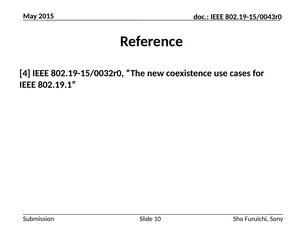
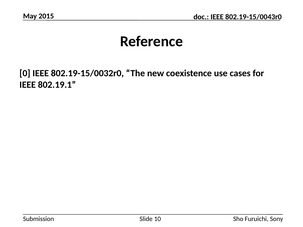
4: 4 -> 0 (25, 73)
